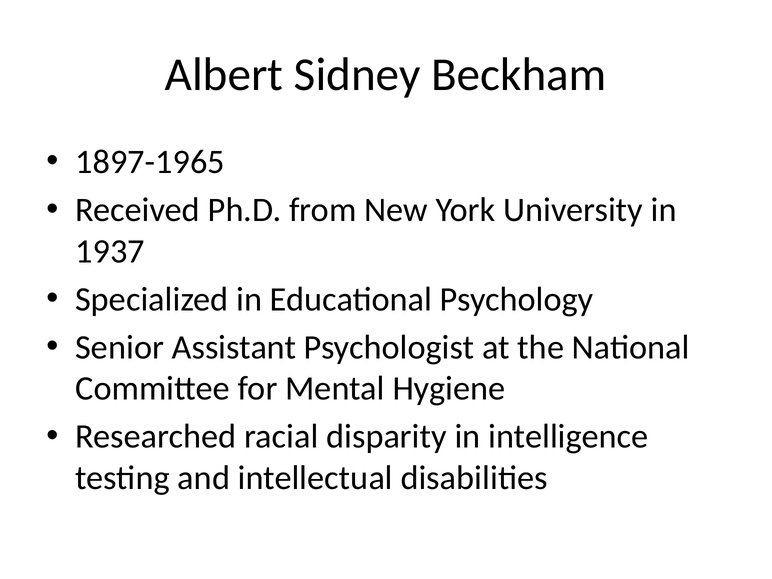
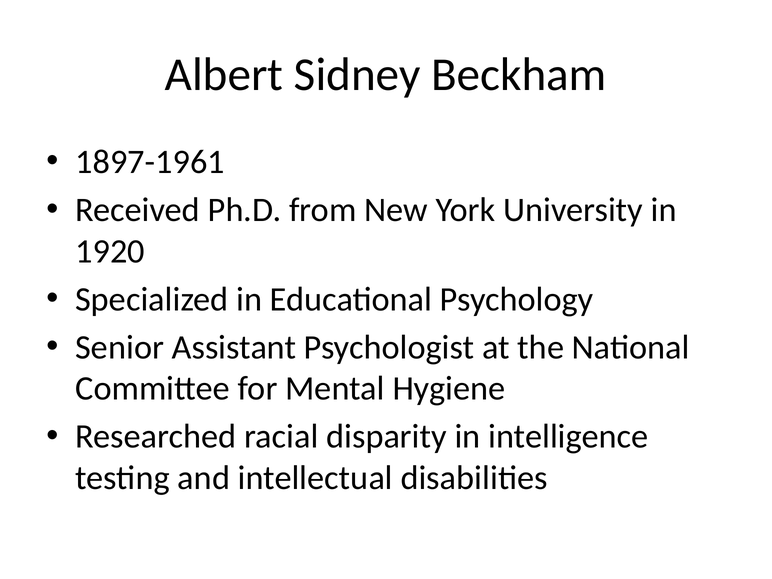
1897-1965: 1897-1965 -> 1897-1961 (150, 162)
1937: 1937 -> 1920 (110, 251)
